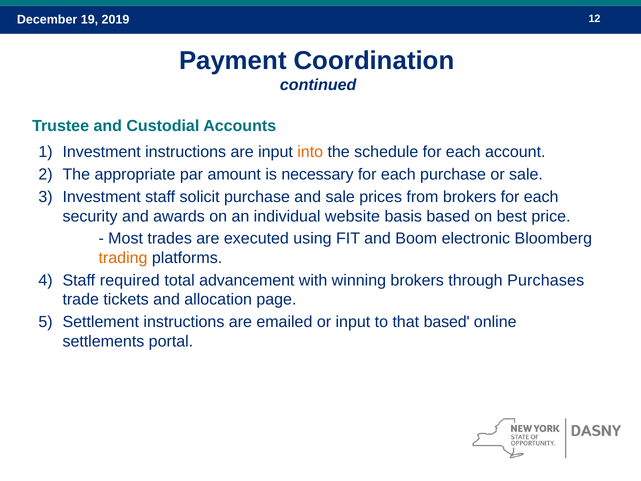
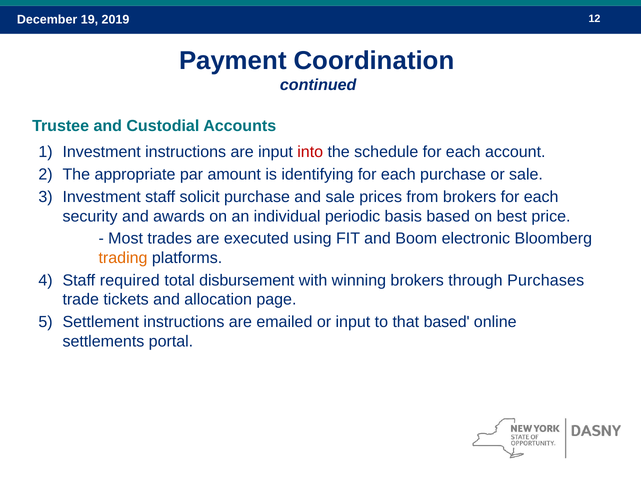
into colour: orange -> red (310, 152)
necessary: necessary -> identifying (317, 174)
website: website -> periodic (353, 216)
advancement: advancement -> disbursement (247, 280)
